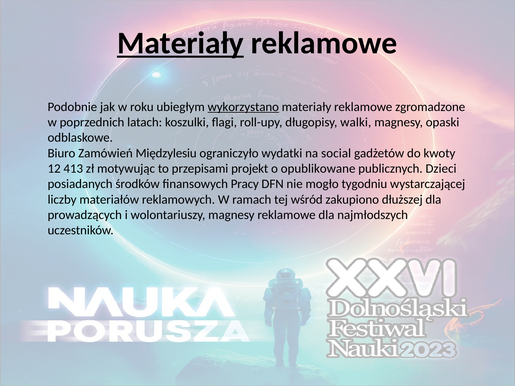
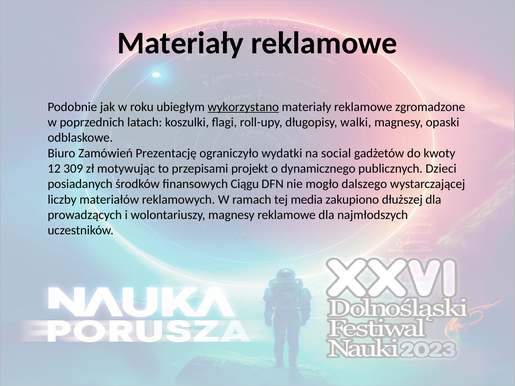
Materiały underline: present -> none (180, 43)
Międzylesiu: Międzylesiu -> Prezentację (166, 153)
413: 413 -> 309 (73, 169)
opublikowane: opublikowane -> dynamicznego (318, 169)
Pracy: Pracy -> Ciągu (245, 184)
tygodniu: tygodniu -> dalszego (364, 184)
wśród: wśród -> media (307, 200)
